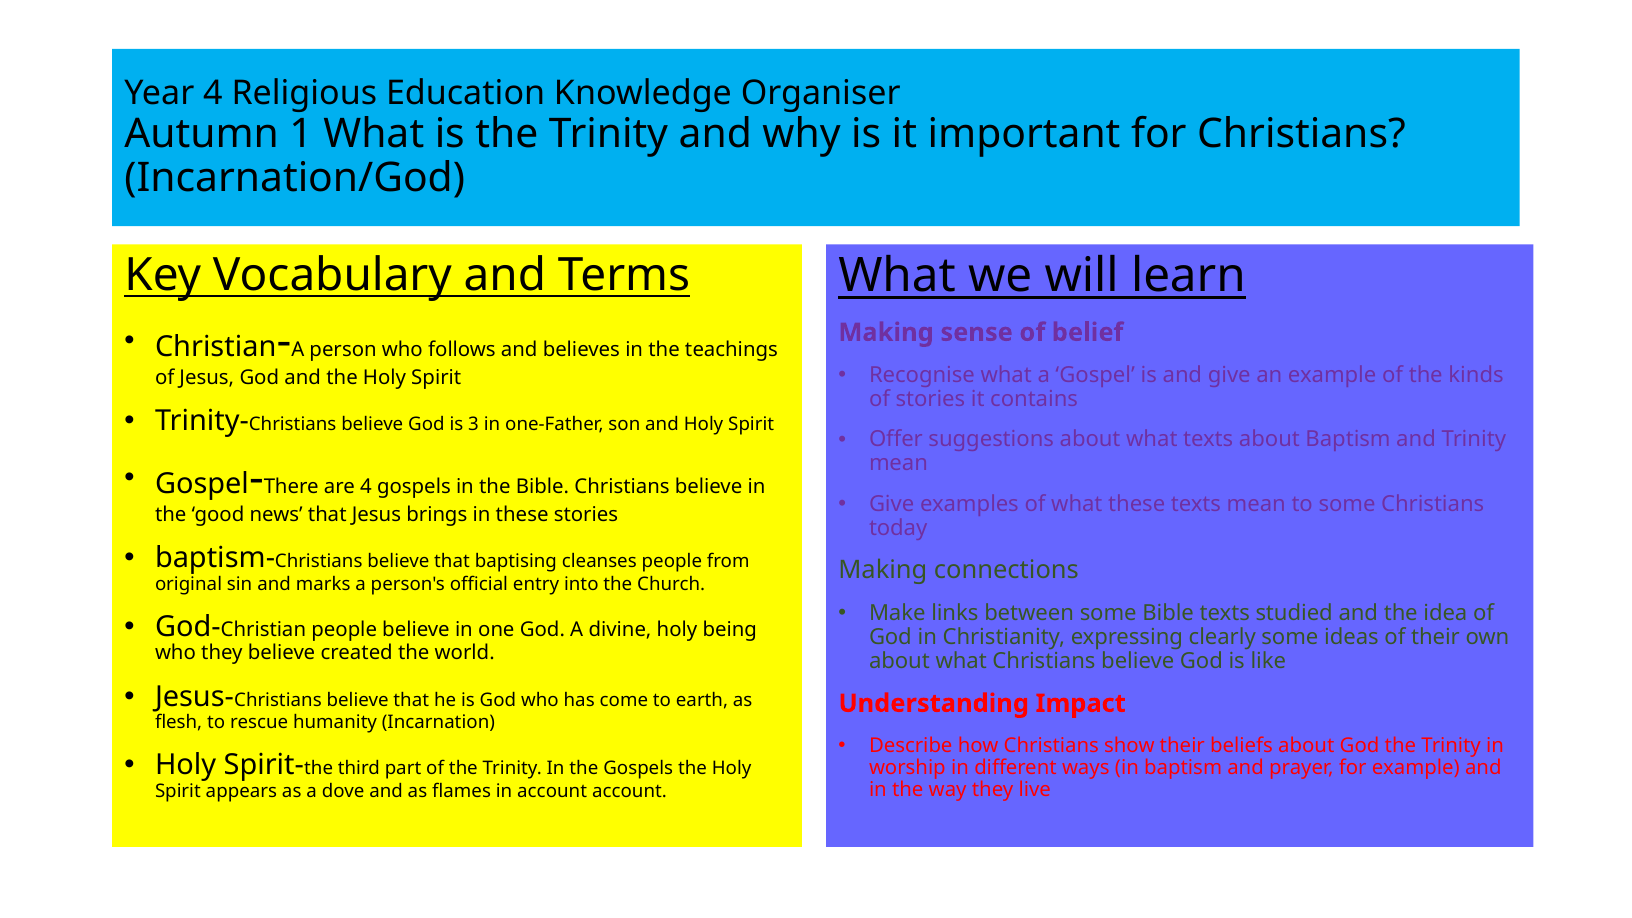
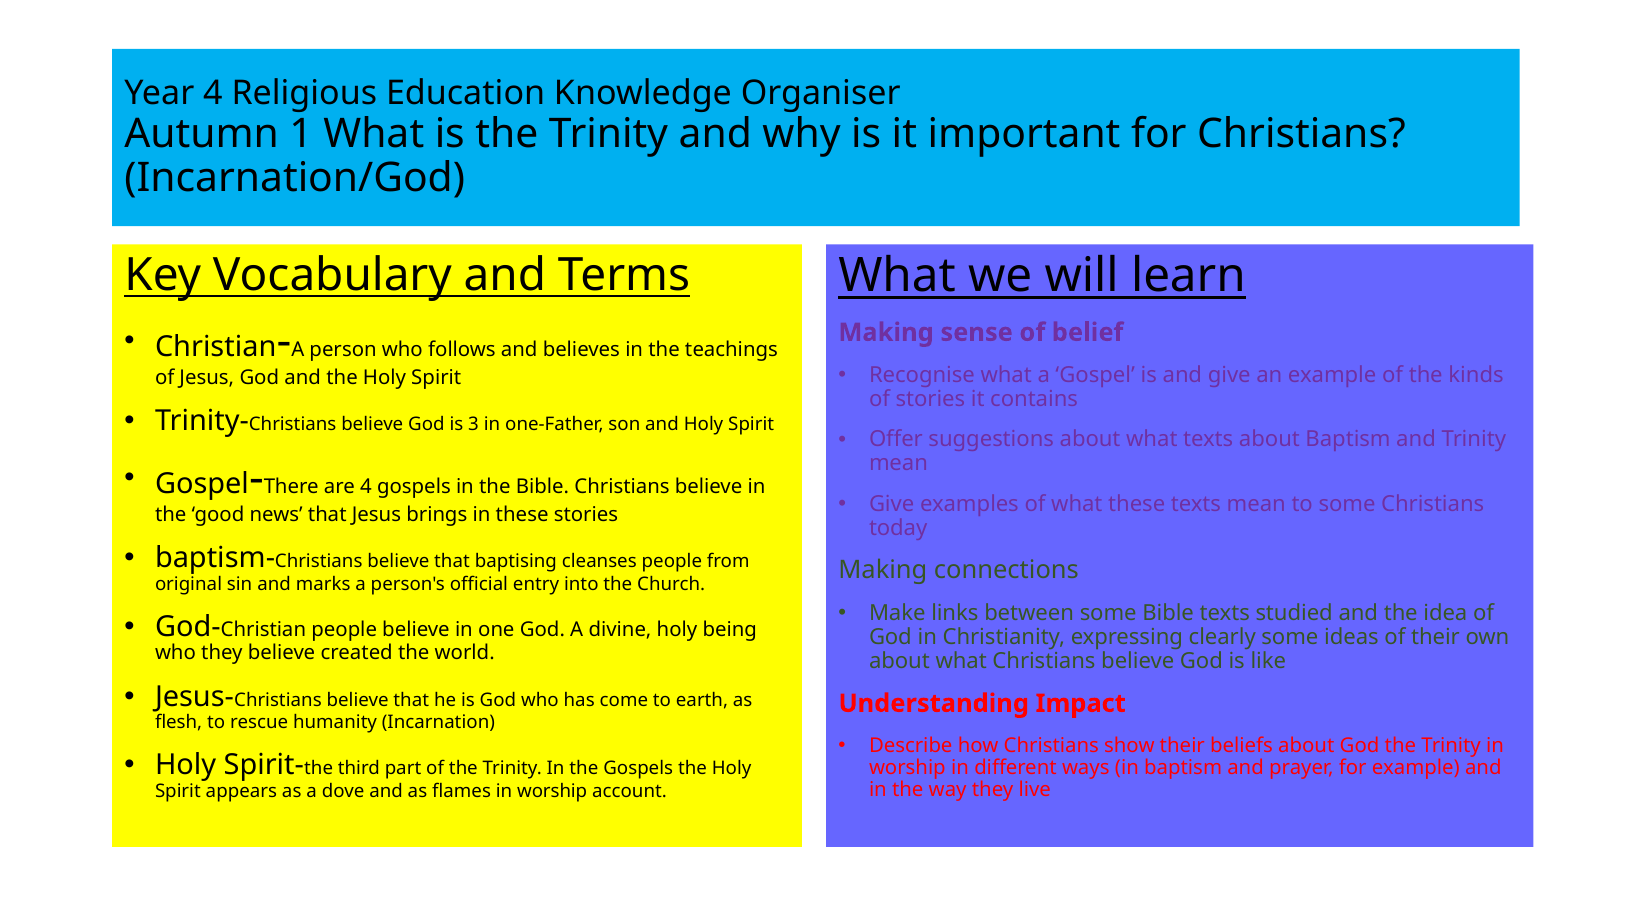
flames in account: account -> worship (552, 791)
